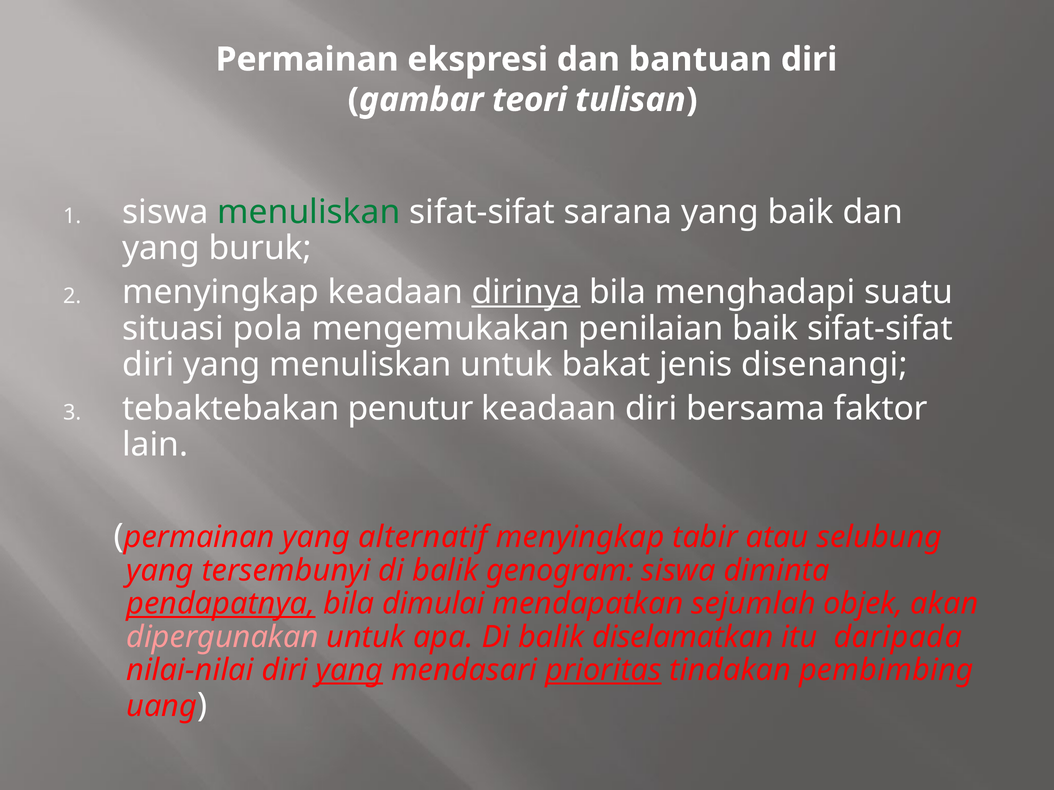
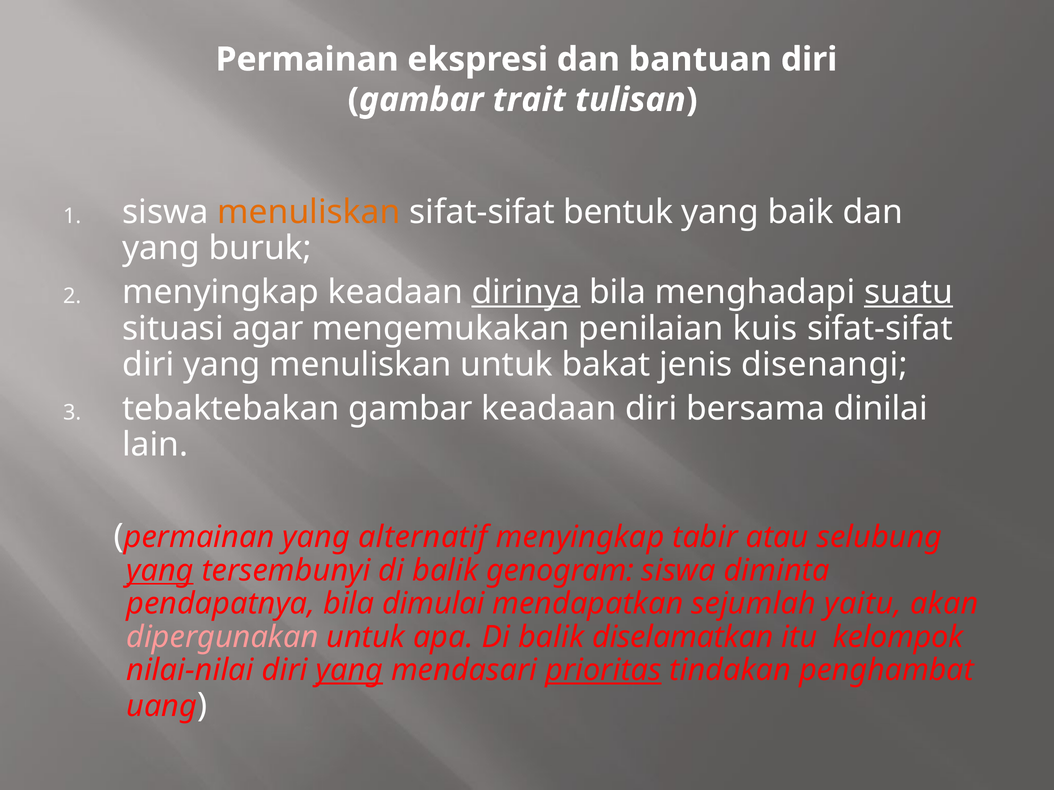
teori: teori -> trait (529, 100)
menuliskan colour: green -> orange (309, 212)
sarana: sarana -> bentuk (618, 212)
suatu underline: none -> present (909, 292)
pola: pola -> agar (268, 329)
penilaian baik: baik -> kuis (765, 329)
tebaktebakan penutur: penutur -> gambar (410, 409)
faktor: faktor -> dinilai (881, 409)
yang underline: none -> present (160, 571)
pendapatnya underline: present -> none (221, 604)
objek: objek -> yaitu (863, 604)
daripada: daripada -> kelompok (898, 637)
pembimbing: pembimbing -> penghambat (887, 671)
